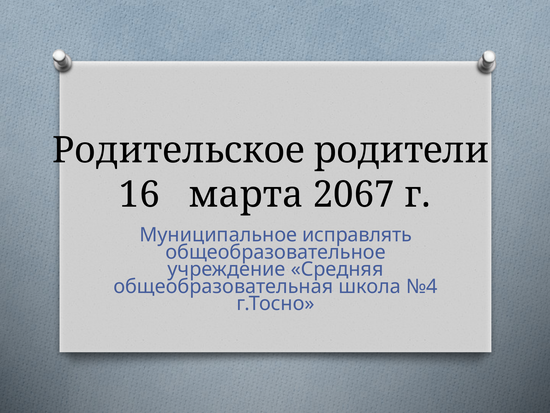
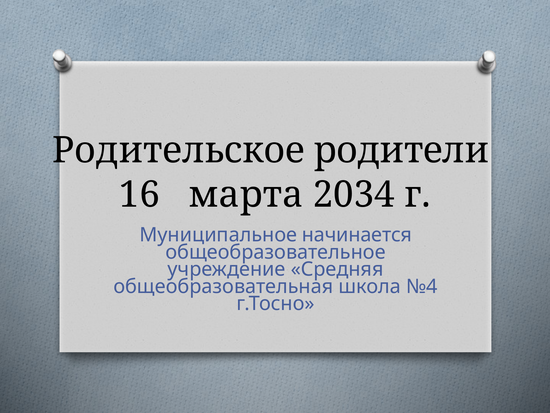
2067: 2067 -> 2034 (354, 194)
исправлять: исправлять -> начинается (357, 235)
